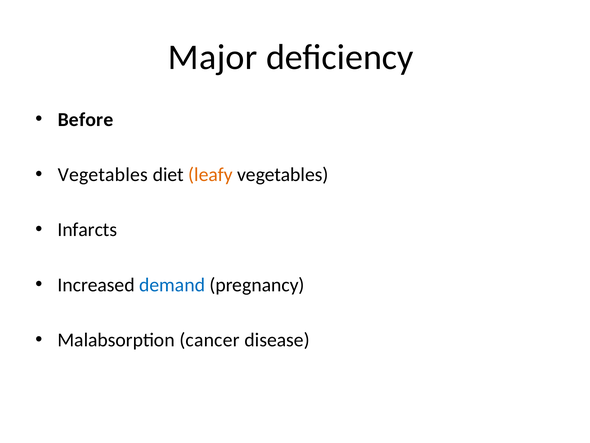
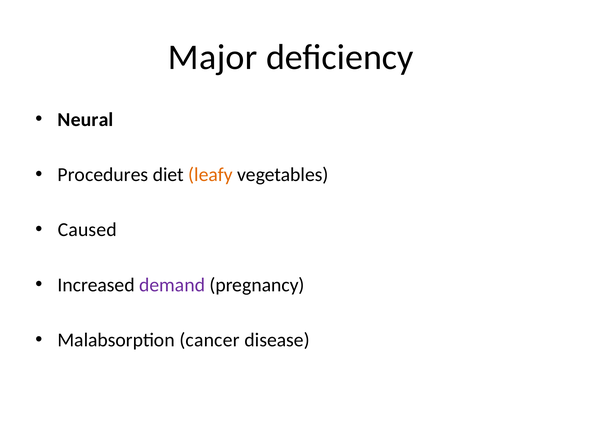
Before: Before -> Neural (86, 119)
Vegetables: Vegetables -> Procedures (103, 174)
Infarcts: Infarcts -> Caused (87, 229)
demand colour: blue -> purple (172, 285)
